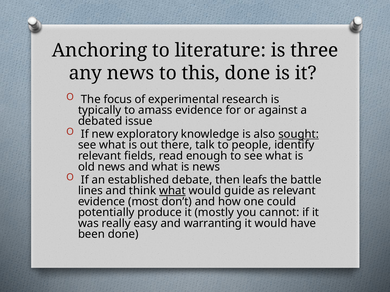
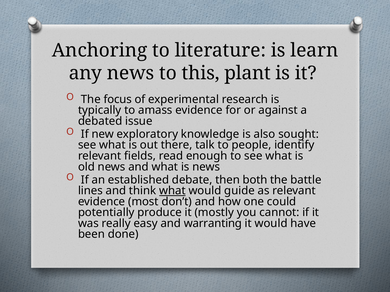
three: three -> learn (314, 50)
this done: done -> plant (248, 73)
sought underline: present -> none (299, 134)
leafs: leafs -> both (255, 180)
